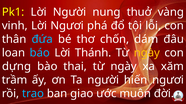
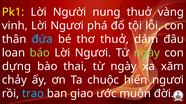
thơ chốn: chốn -> thuở (114, 39)
báo colour: light blue -> light green (40, 53)
Thánh: Thánh -> Ngươi (93, 53)
ngày colour: yellow -> light green (147, 53)
trầm: trầm -> chảy (14, 80)
Ta người: người -> chuộc (103, 80)
